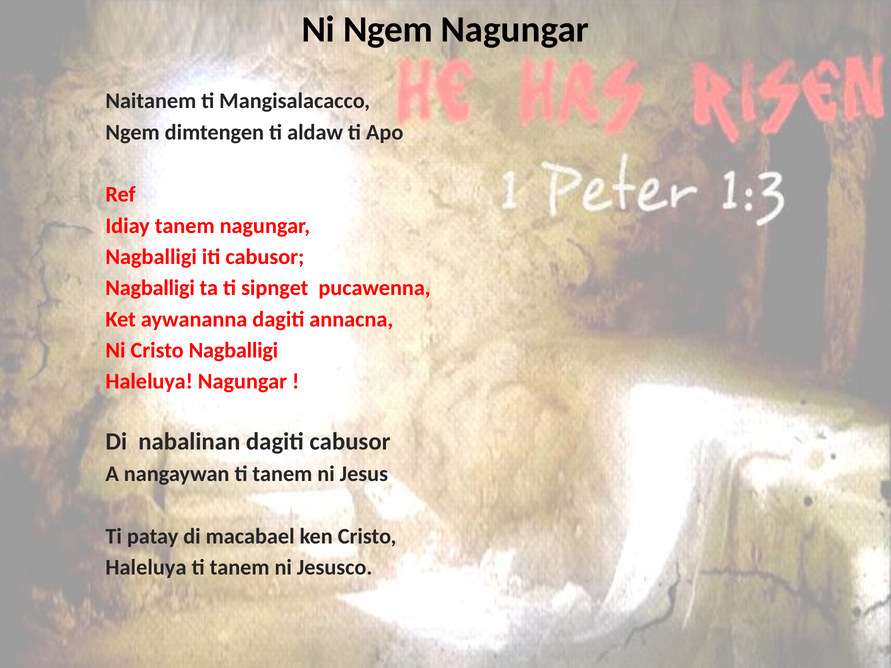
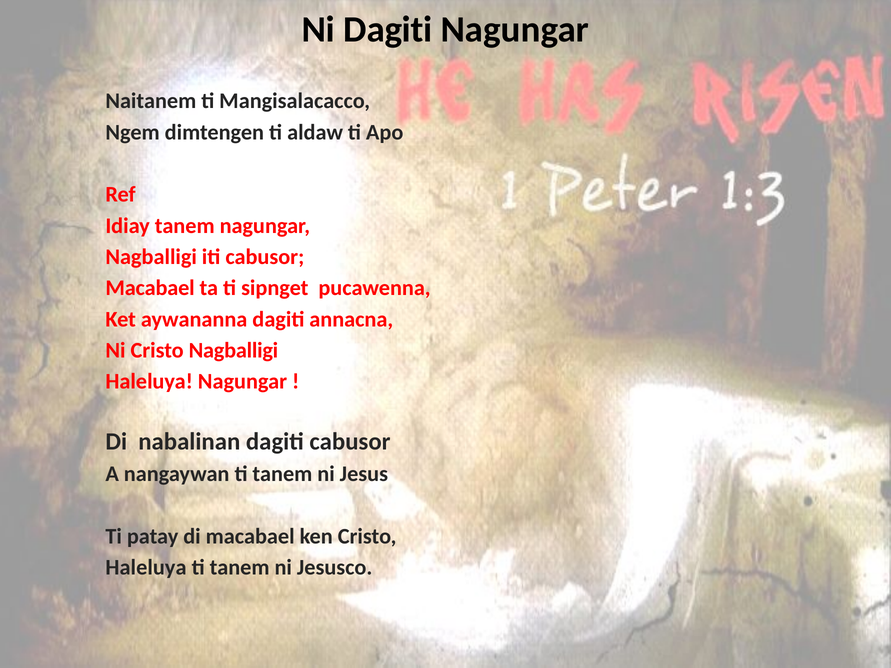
Ni Ngem: Ngem -> Dagiti (388, 29)
Nagballigi: Nagballigi -> Macabael (150, 288)
